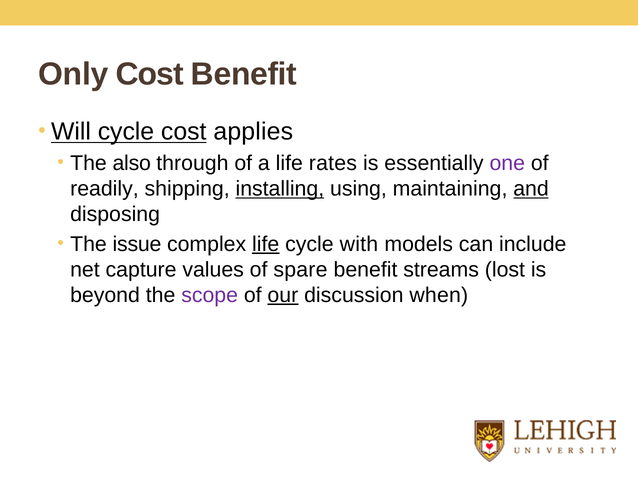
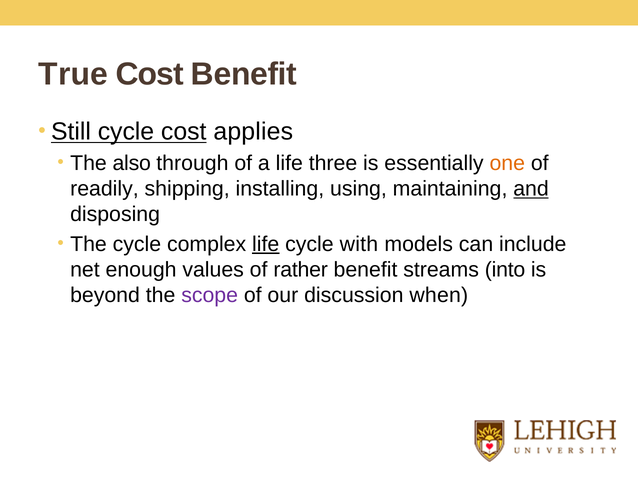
Only: Only -> True (73, 74)
Will: Will -> Still (71, 131)
rates: rates -> three (333, 163)
one colour: purple -> orange (507, 163)
installing underline: present -> none (280, 189)
The issue: issue -> cycle (137, 244)
capture: capture -> enough (141, 269)
spare: spare -> rather (301, 269)
lost: lost -> into (505, 269)
our underline: present -> none (283, 295)
